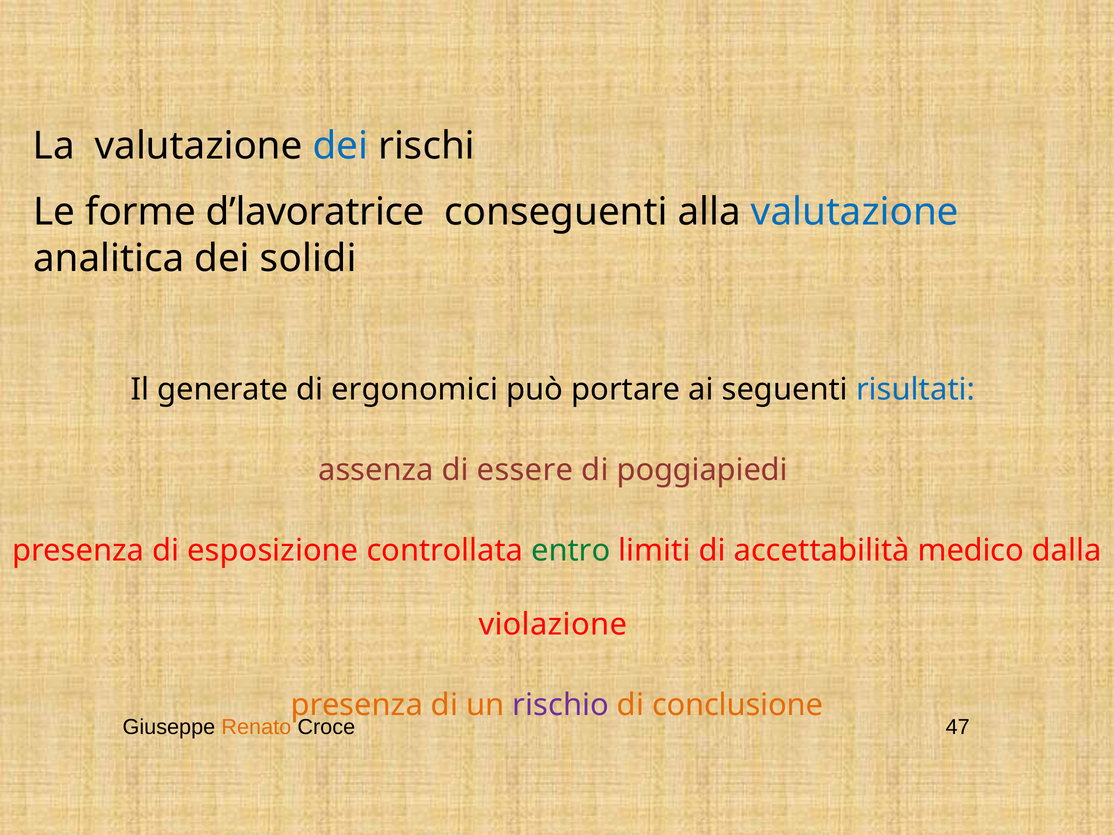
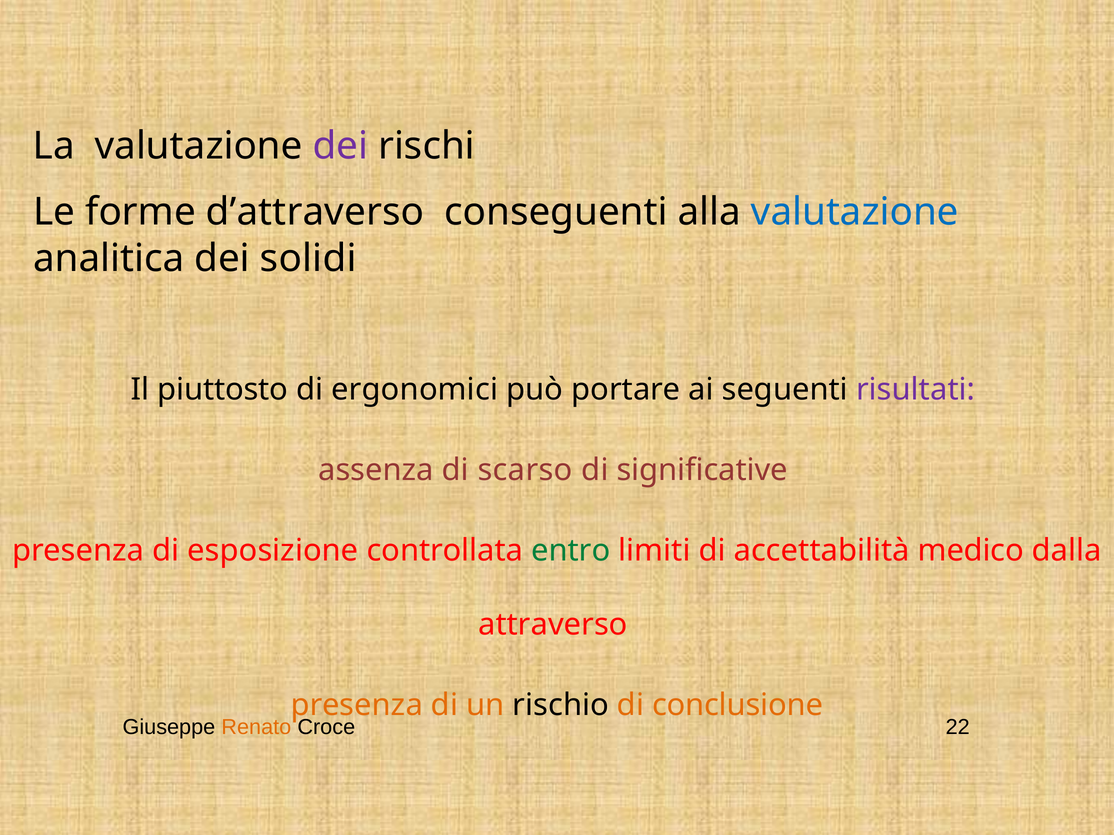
dei colour: blue -> purple (340, 146)
d’lavoratrice: d’lavoratrice -> d’attraverso (315, 212)
generate: generate -> piuttosto (223, 390)
risultati colour: blue -> purple (916, 390)
essere: essere -> scarso (525, 470)
poggiapiedi: poggiapiedi -> significative (702, 470)
violazione: violazione -> attraverso (553, 625)
rischio colour: purple -> black (561, 706)
47: 47 -> 22 (958, 728)
